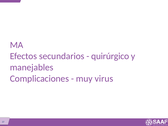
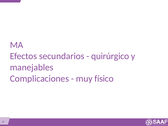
virus: virus -> físico (104, 79)
